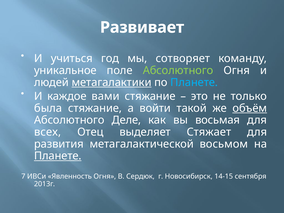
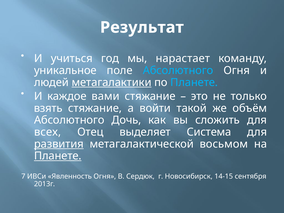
Развивает: Развивает -> Результат (142, 27)
сотворяет: сотворяет -> нарастает (183, 58)
Абсолютного colour: light green -> light blue (178, 70)
была: была -> взять (48, 108)
объём underline: present -> none (250, 108)
Деле: Деле -> Дочь (126, 120)
восьмая: восьмая -> сложить (218, 120)
Стяжает: Стяжает -> Система (209, 132)
развития underline: none -> present (59, 144)
